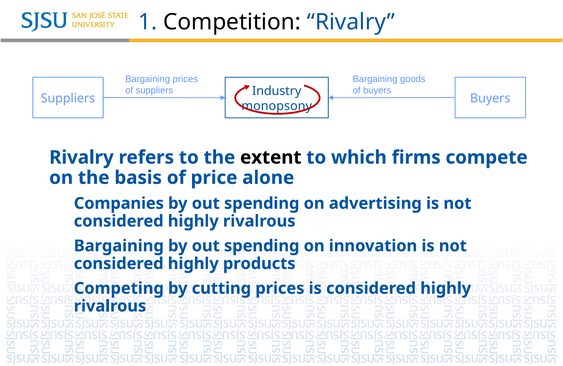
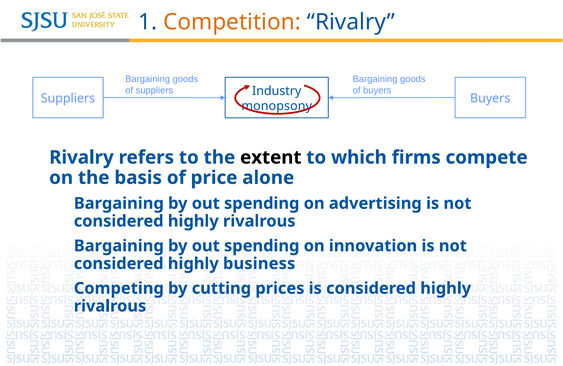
Competition colour: black -> orange (232, 22)
prices: prices -> goods (185, 79)
Companies: Companies -> Bargaining (119, 203)
products: products -> business (259, 264)
